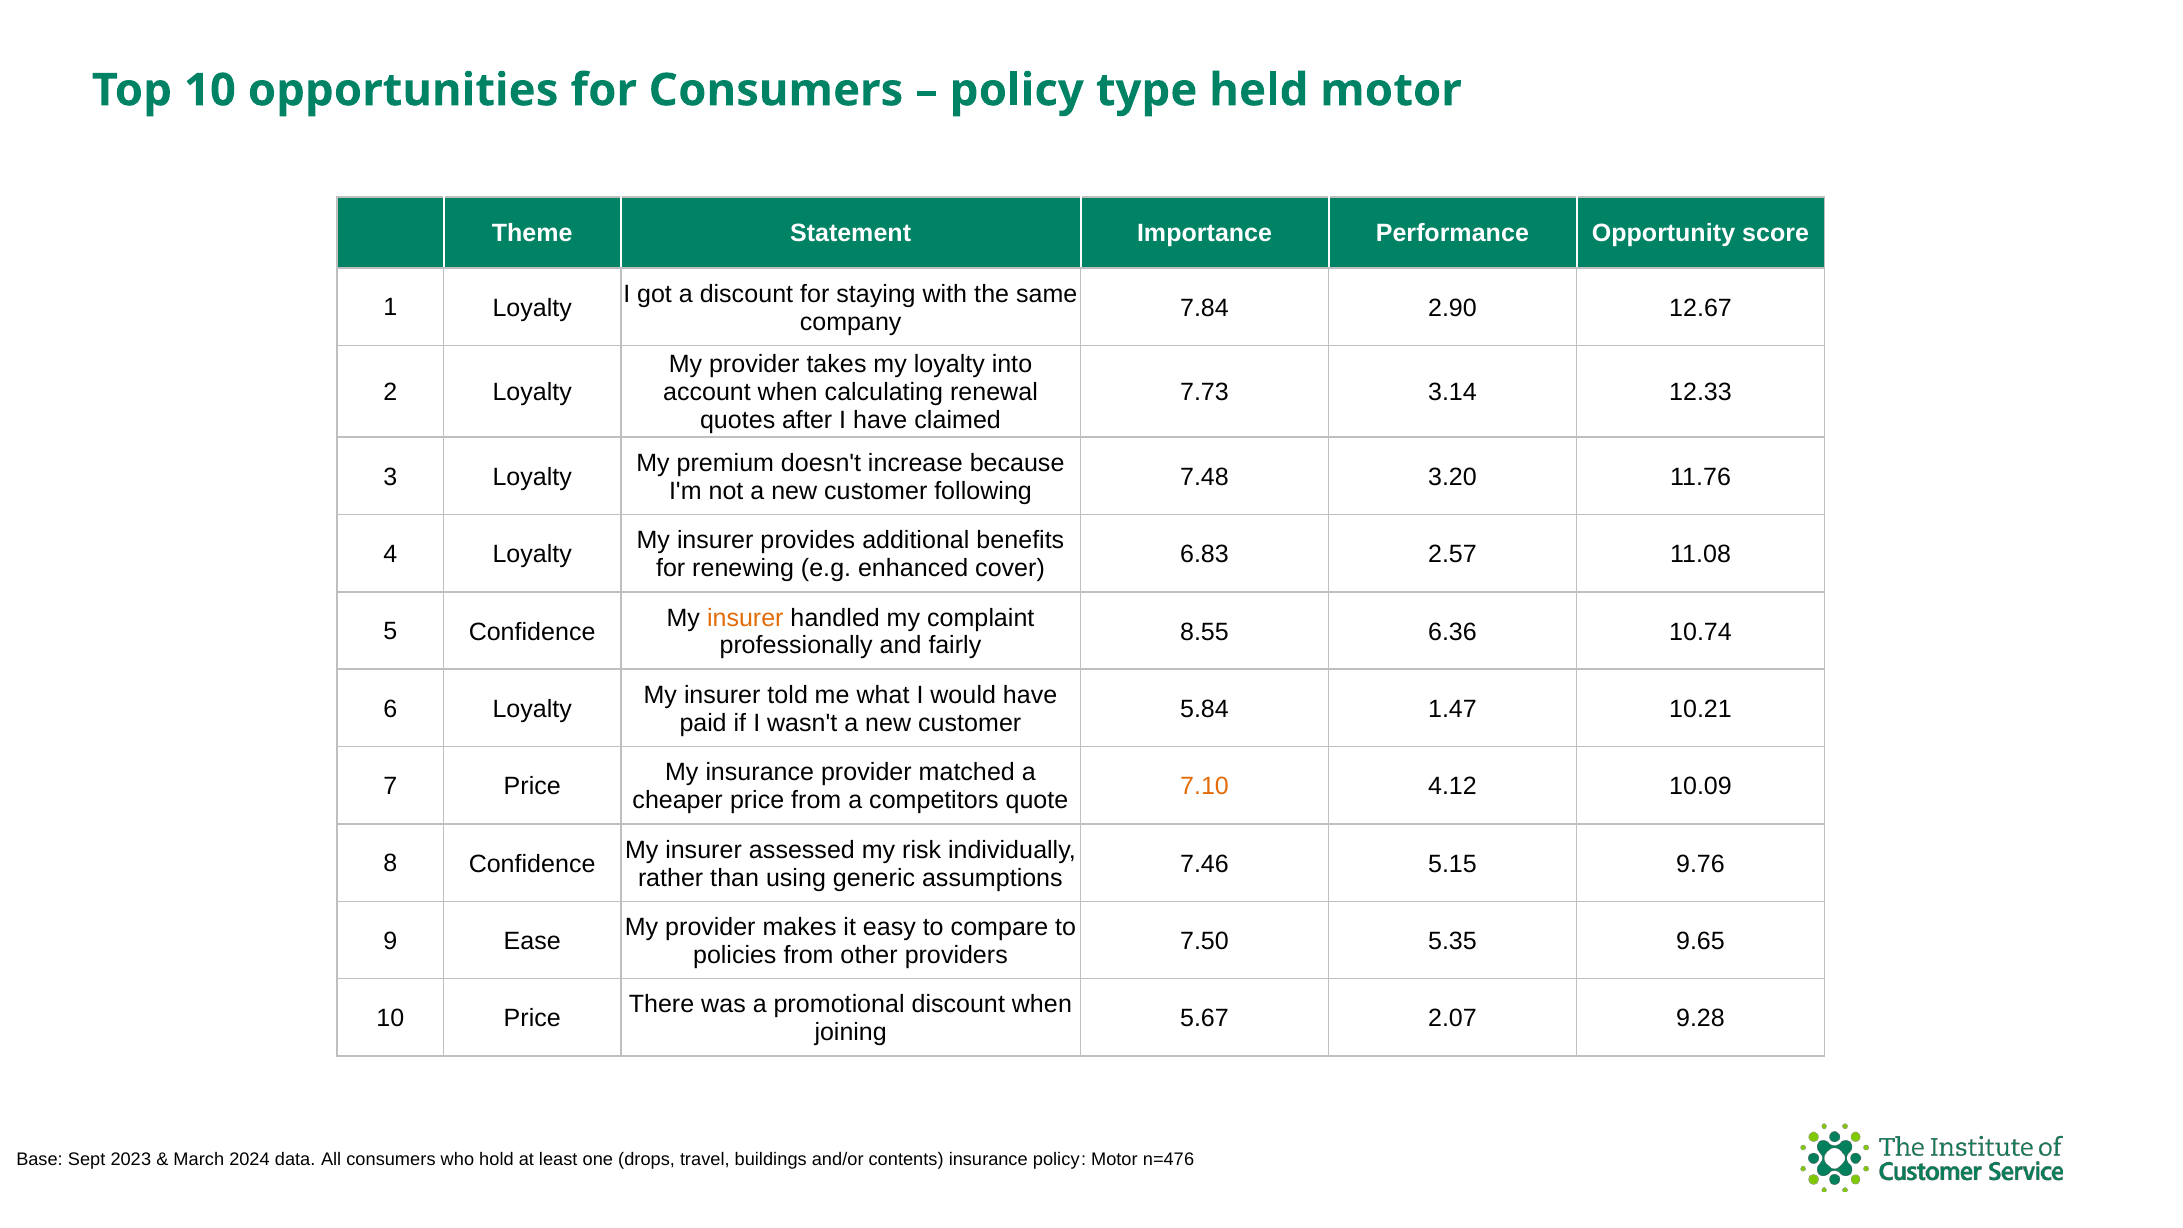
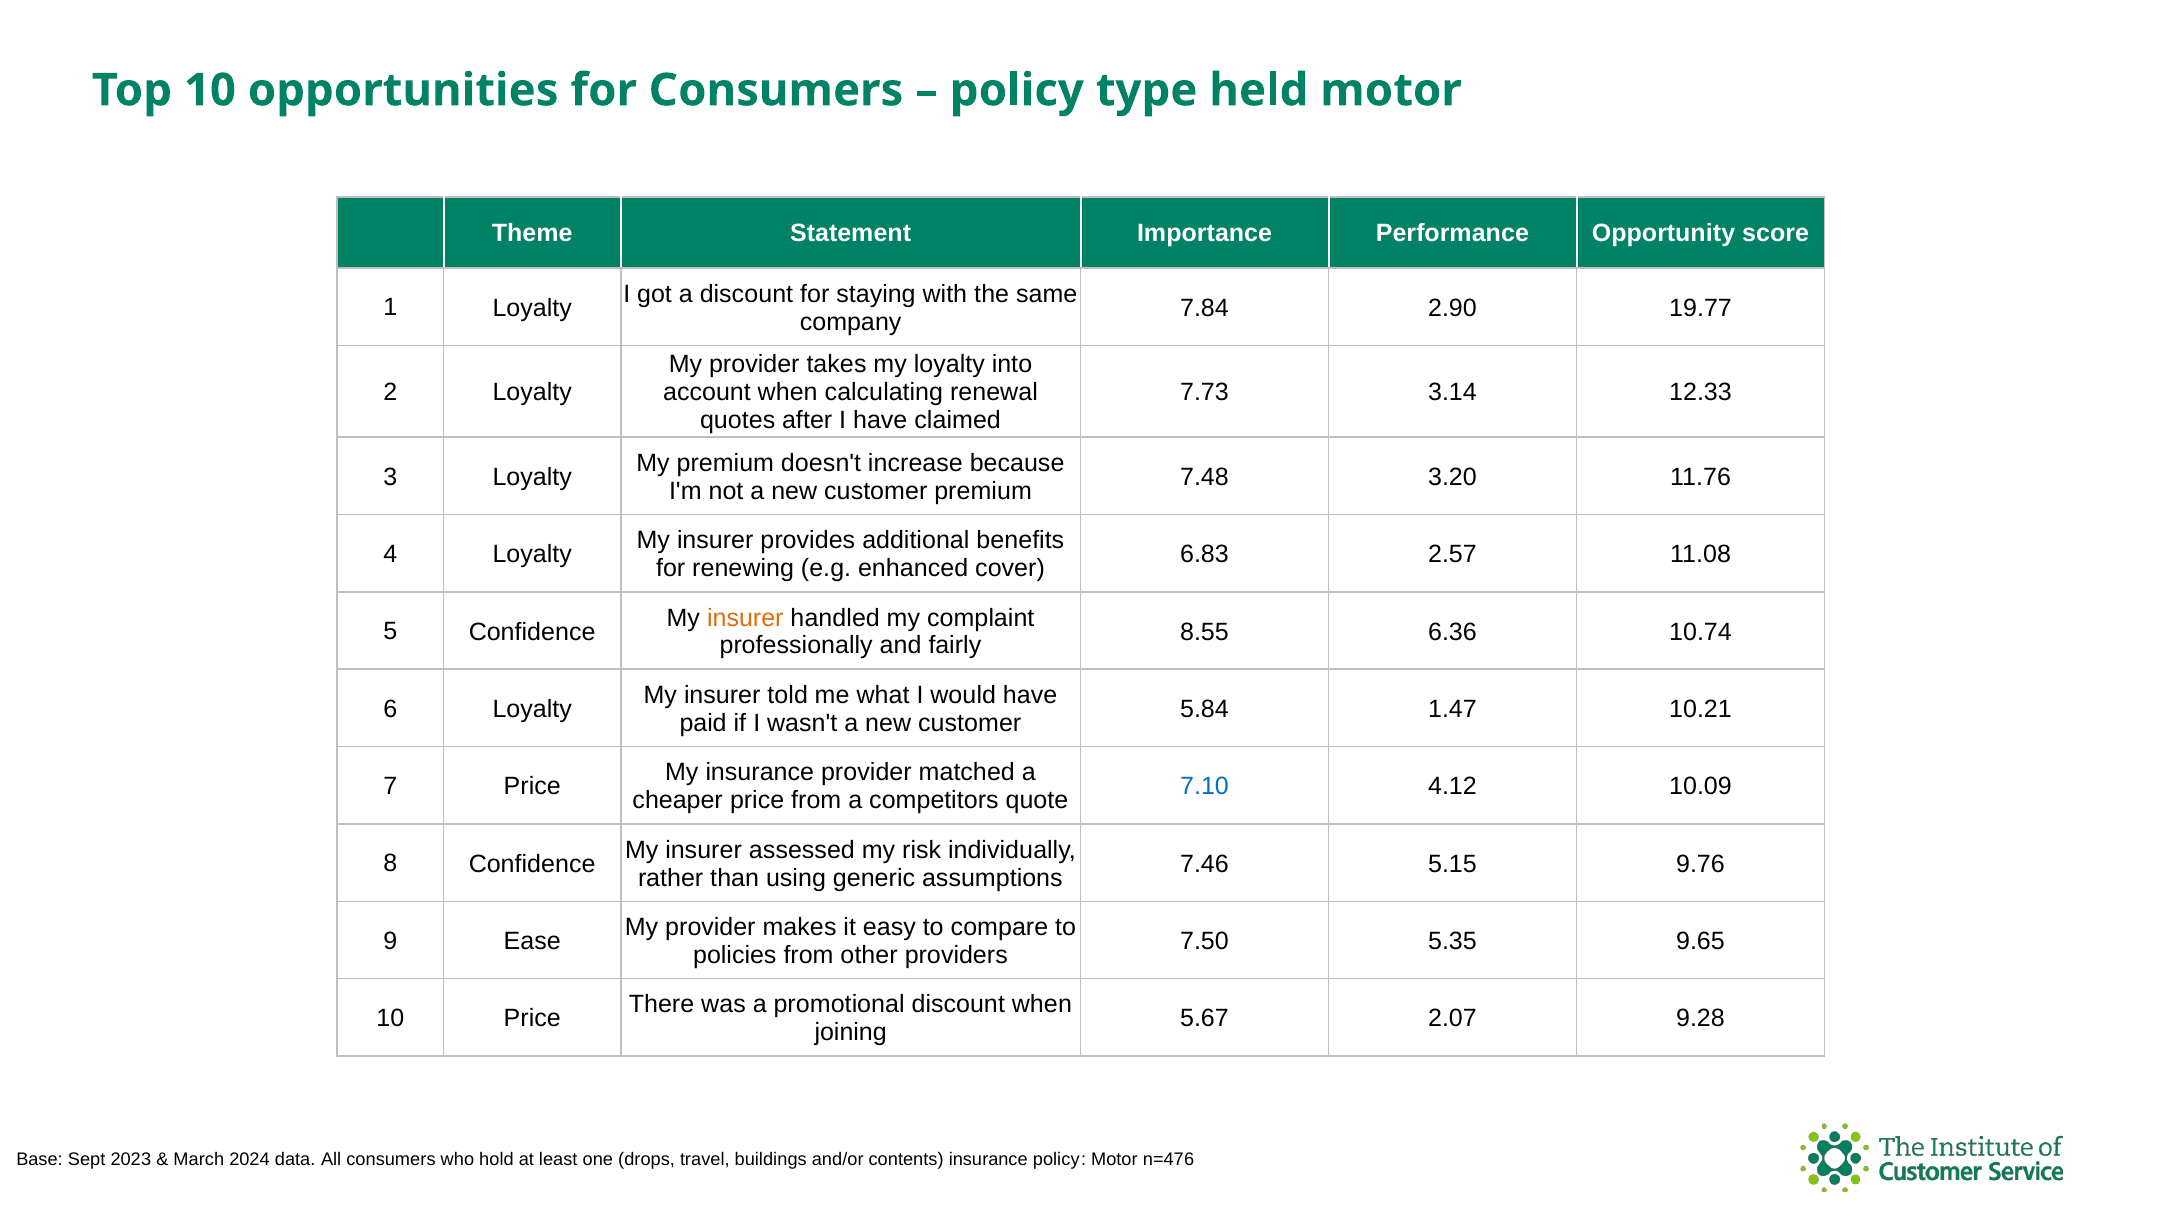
12.67: 12.67 -> 19.77 (1701, 308)
customer following: following -> premium (983, 491)
7.10 colour: orange -> blue (1205, 786)
